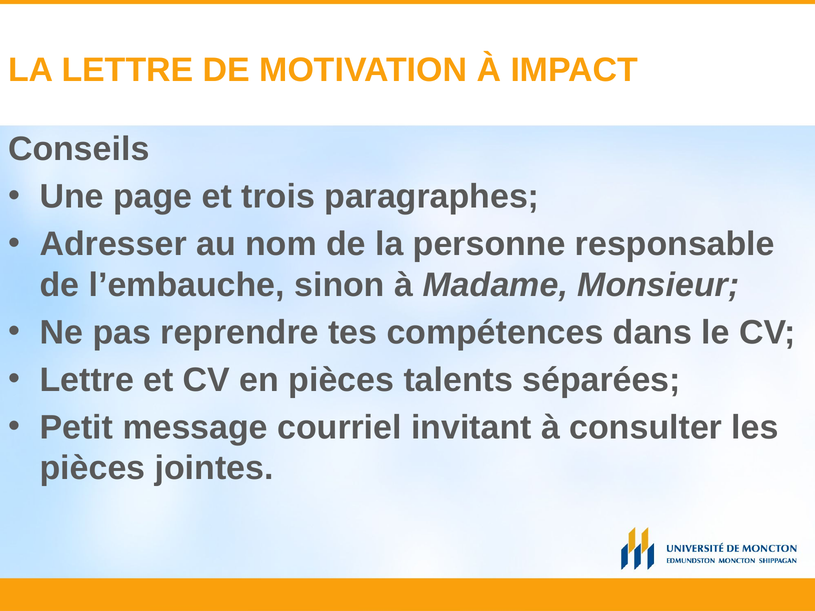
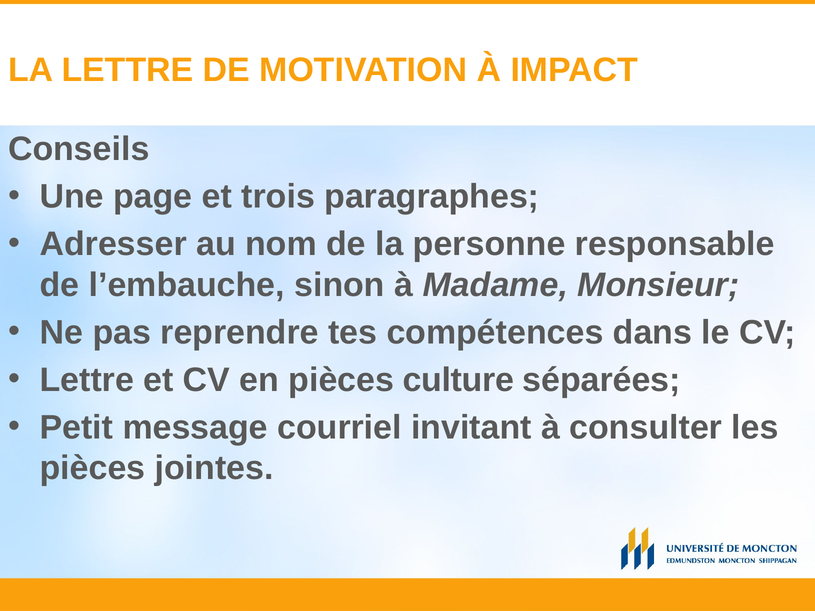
talents: talents -> culture (458, 380)
